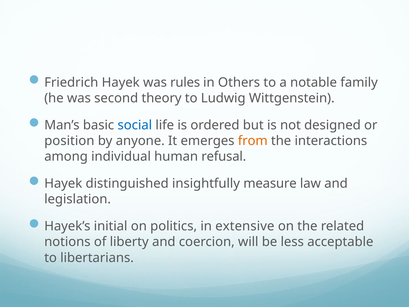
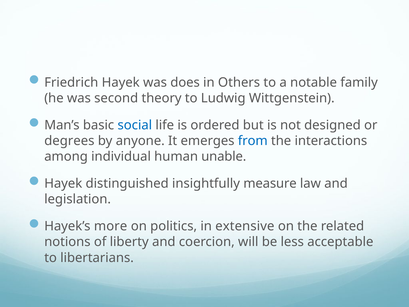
rules: rules -> does (185, 82)
position: position -> degrees (69, 141)
from colour: orange -> blue (253, 141)
refusal: refusal -> unable (224, 156)
initial: initial -> more (111, 226)
